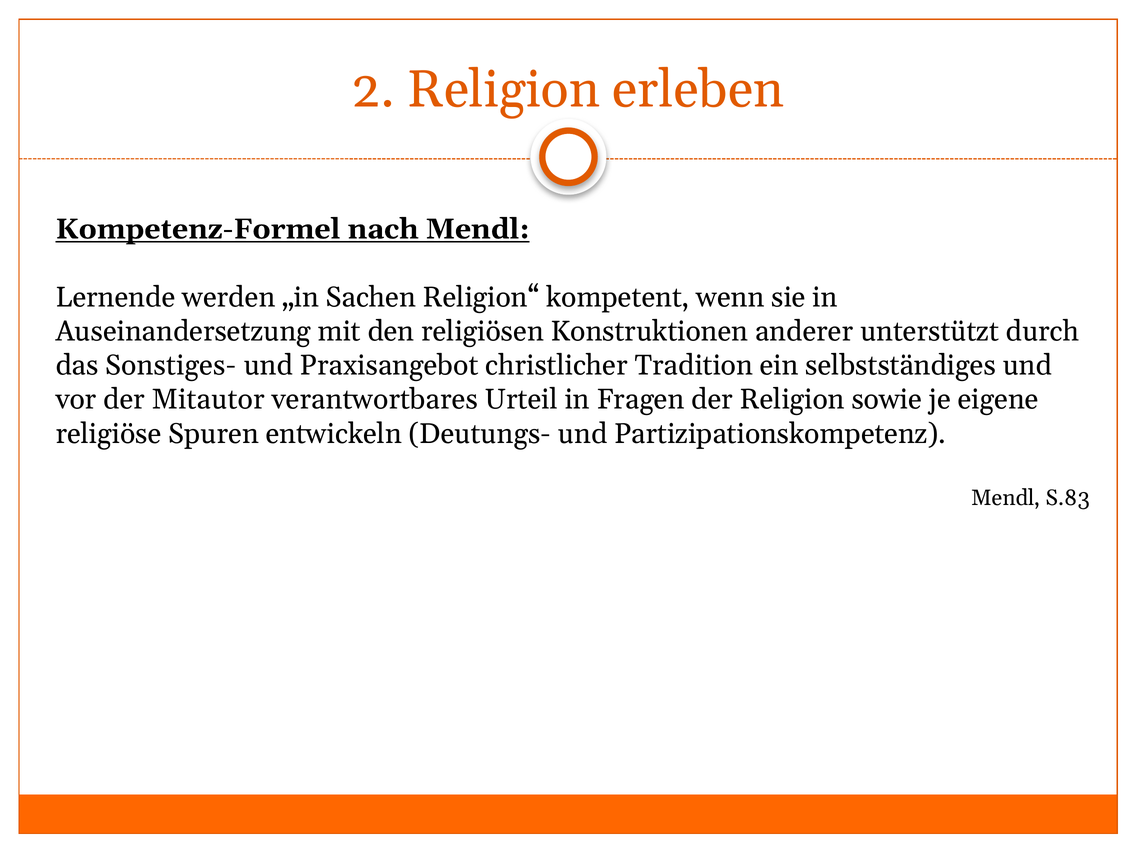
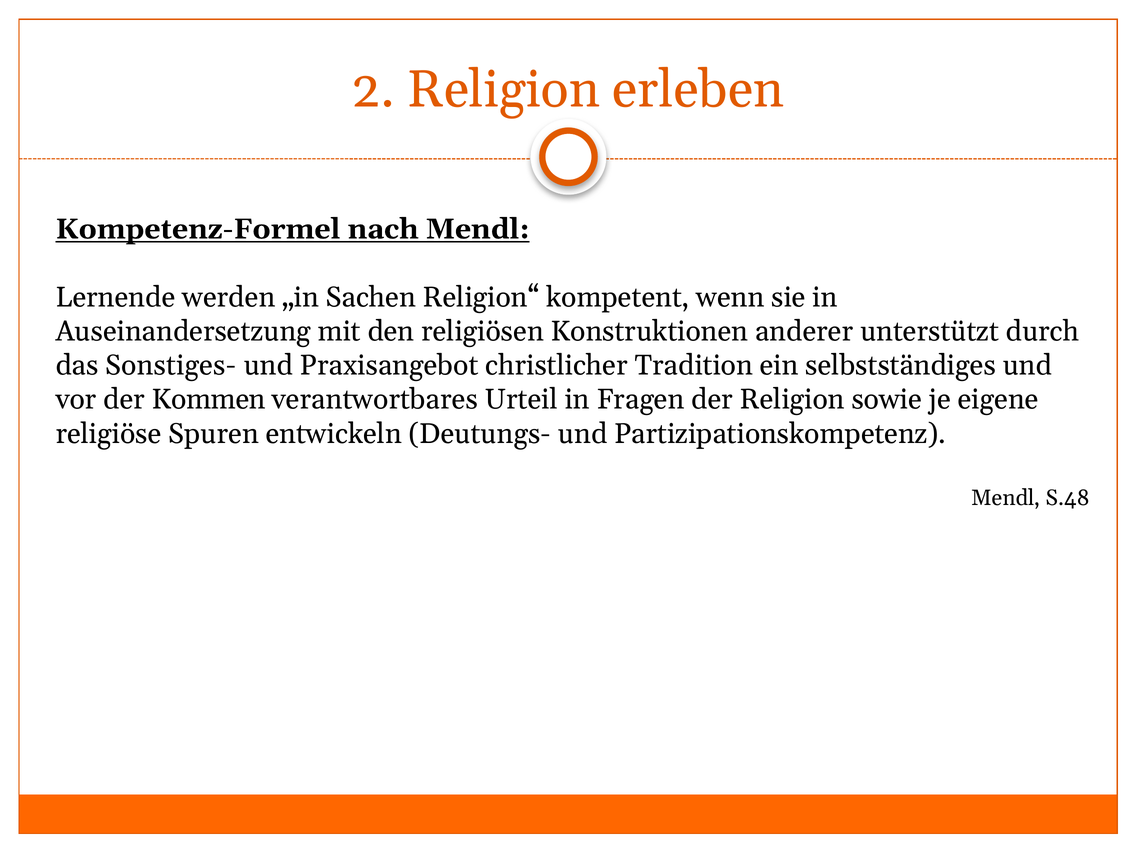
Mitautor: Mitautor -> Kommen (209, 399)
S.83: S.83 -> S.48 (1068, 498)
